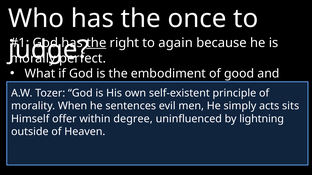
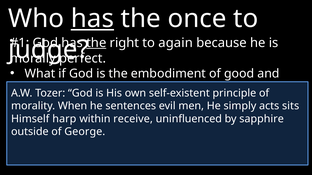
has underline: none -> present (92, 19)
offer: offer -> harp (64, 119)
degree: degree -> receive (133, 119)
lightning: lightning -> sapphire (262, 119)
Heaven: Heaven -> George (85, 132)
